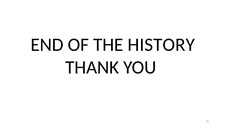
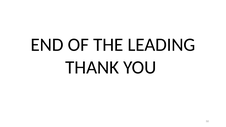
HISTORY: HISTORY -> LEADING (161, 45)
